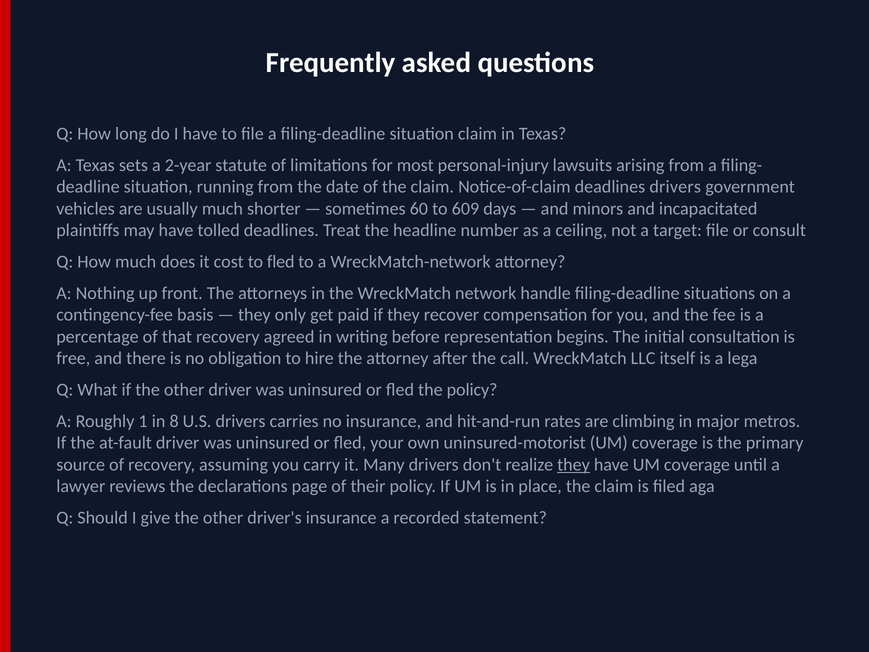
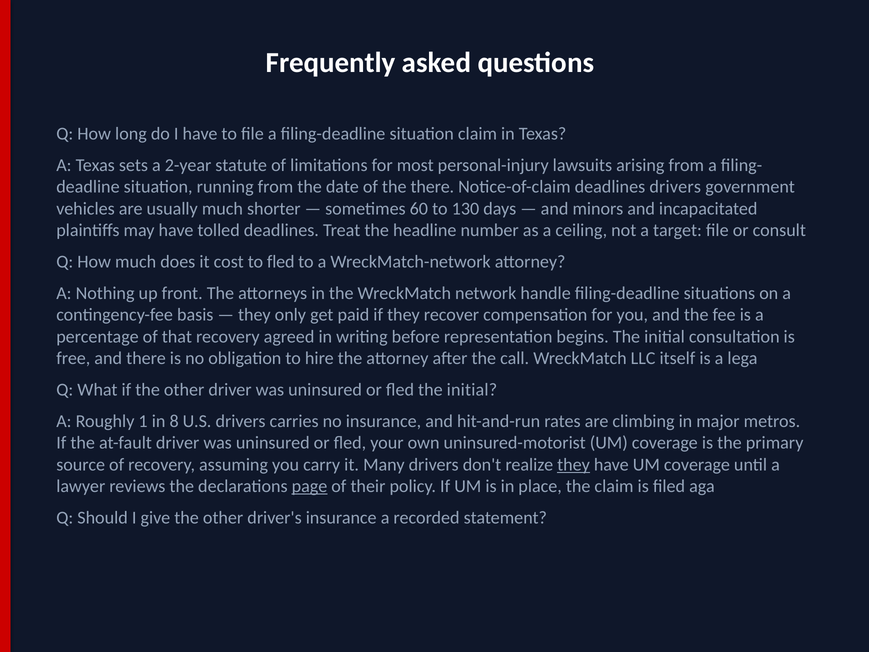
of the claim: claim -> there (432, 187)
609: 609 -> 130 (465, 209)
fled the policy: policy -> initial (472, 390)
page underline: none -> present (309, 486)
